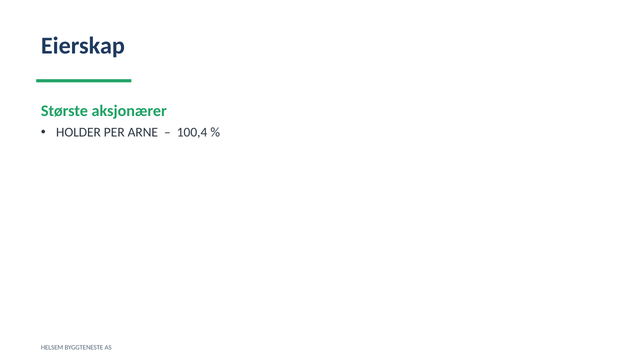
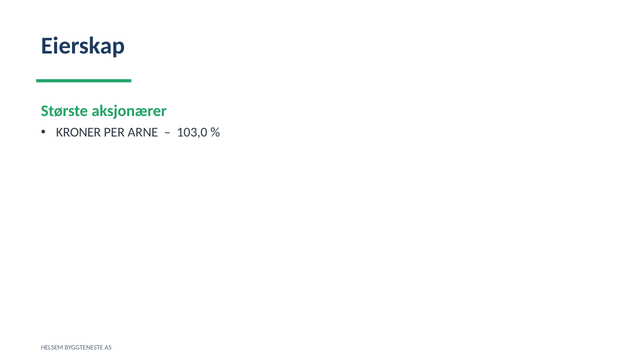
HOLDER: HOLDER -> KRONER (79, 132)
100,4: 100,4 -> 103,0 (192, 132)
